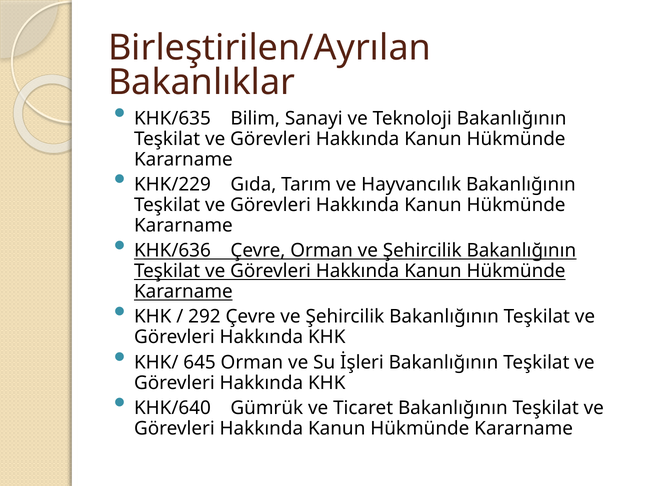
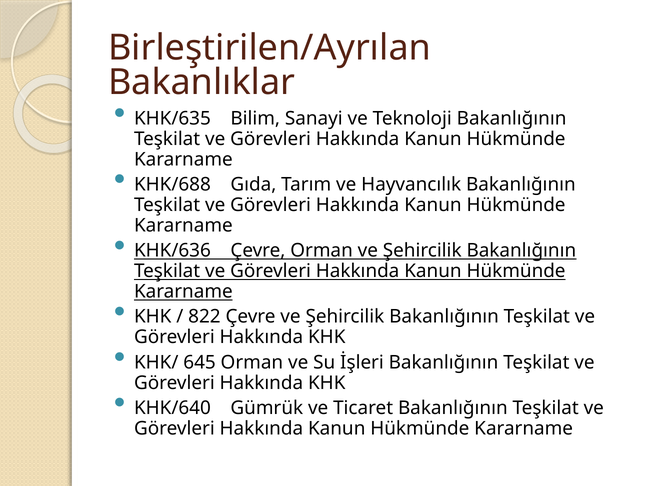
KHK/229: KHK/229 -> KHK/688 (172, 185)
292: 292 -> 822 (204, 317)
